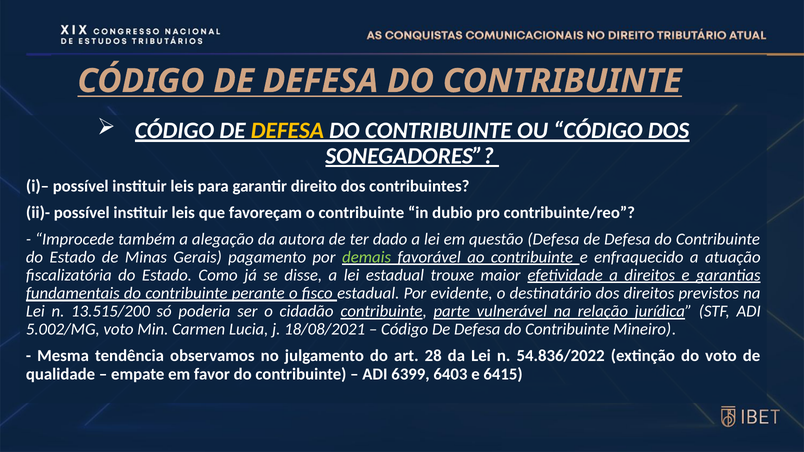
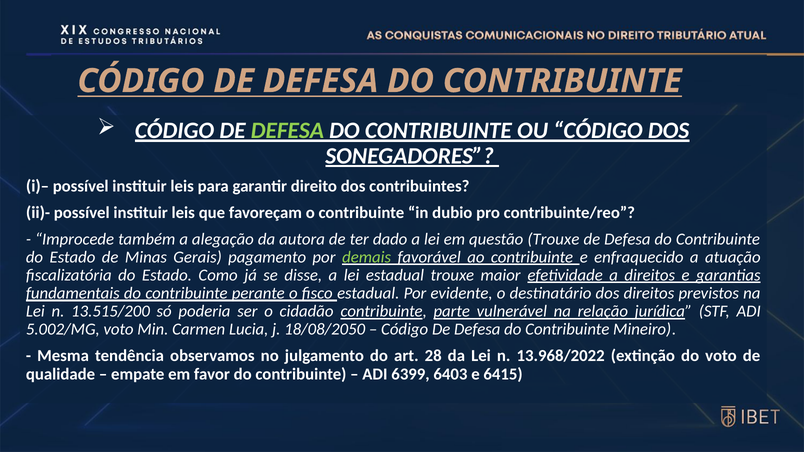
DEFESA colour: yellow -> light green (287, 131)
questão Defesa: Defesa -> Trouxe (553, 239)
18/08/2021: 18/08/2021 -> 18/08/2050 (325, 330)
54.836/2022: 54.836/2022 -> 13.968/2022 (561, 356)
